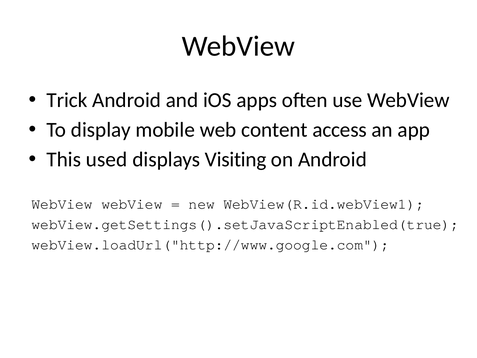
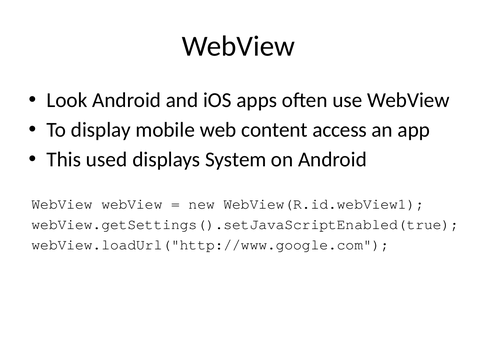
Trick: Trick -> Look (67, 100)
Visiting: Visiting -> System (236, 159)
